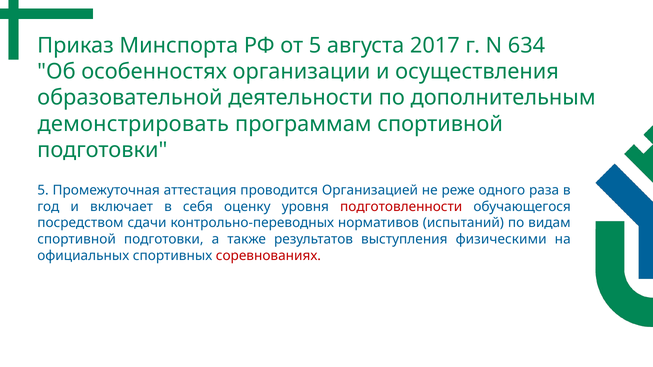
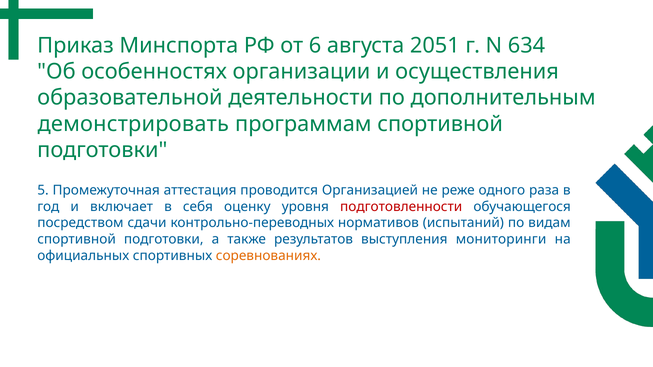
от 5: 5 -> 6 (315, 46)
2017: 2017 -> 2051 (435, 46)
физическими: физическими -> мониторинги (501, 239)
соревнованиях colour: red -> orange (268, 256)
